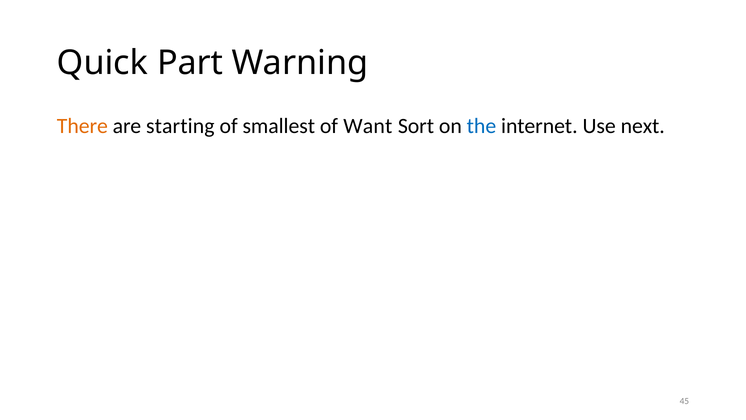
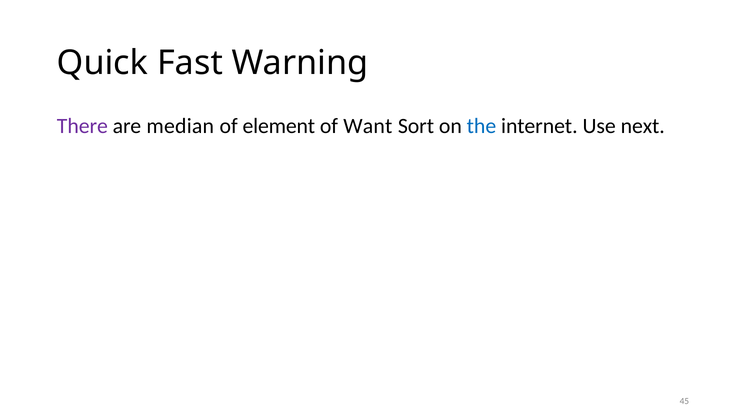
Part: Part -> Fast (190, 63)
There colour: orange -> purple (82, 126)
starting: starting -> median (180, 126)
smallest: smallest -> element (279, 126)
